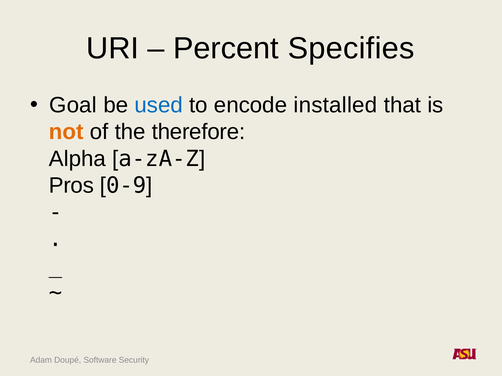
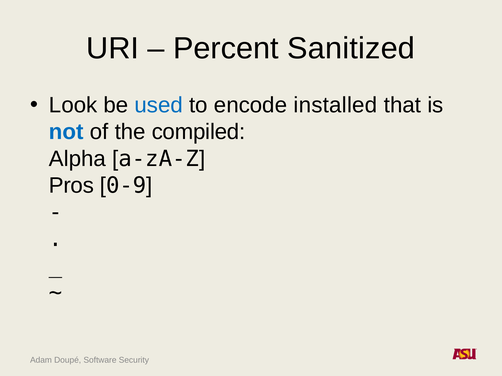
Specifies: Specifies -> Sanitized (351, 49)
Goal: Goal -> Look (73, 105)
not colour: orange -> blue (66, 132)
therefore: therefore -> compiled (199, 132)
